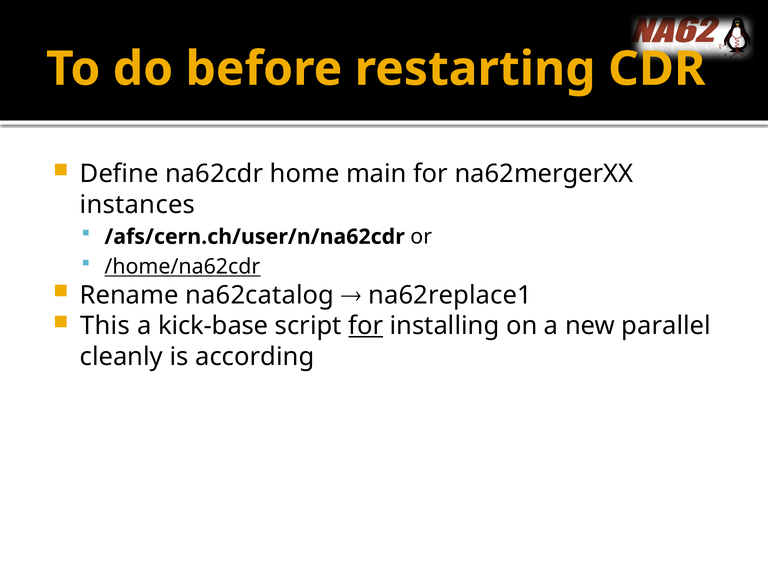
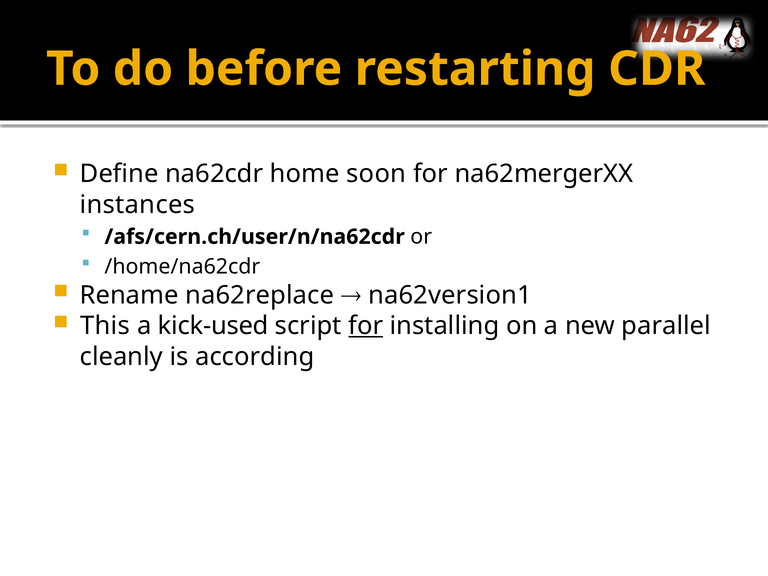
main: main -> soon (376, 174)
/home/na62cdr underline: present -> none (182, 267)
na62catalog: na62catalog -> na62replace (260, 295)
na62replace1: na62replace1 -> na62version1 (450, 295)
kick-base: kick-base -> kick-used (213, 326)
